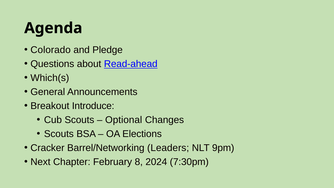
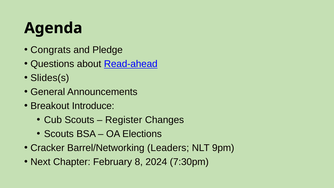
Colorado: Colorado -> Congrats (51, 50)
Which(s: Which(s -> Slides(s (50, 78)
Optional: Optional -> Register (124, 120)
